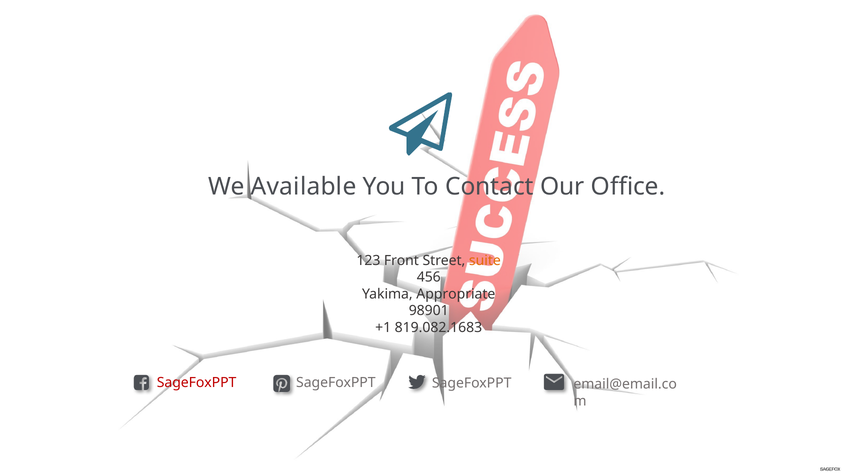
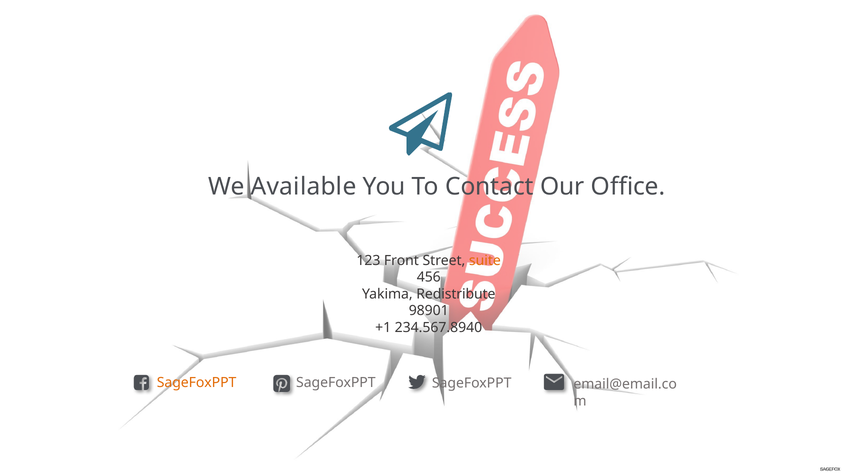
Appropriate: Appropriate -> Redistribute (456, 294)
819.082.1683: 819.082.1683 -> 234.567.8940 (438, 328)
SageFoxPPT colour: red -> orange (197, 383)
